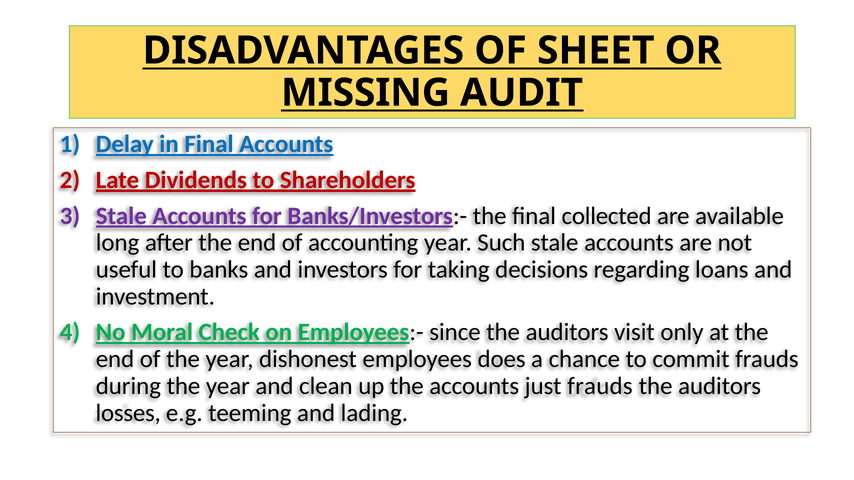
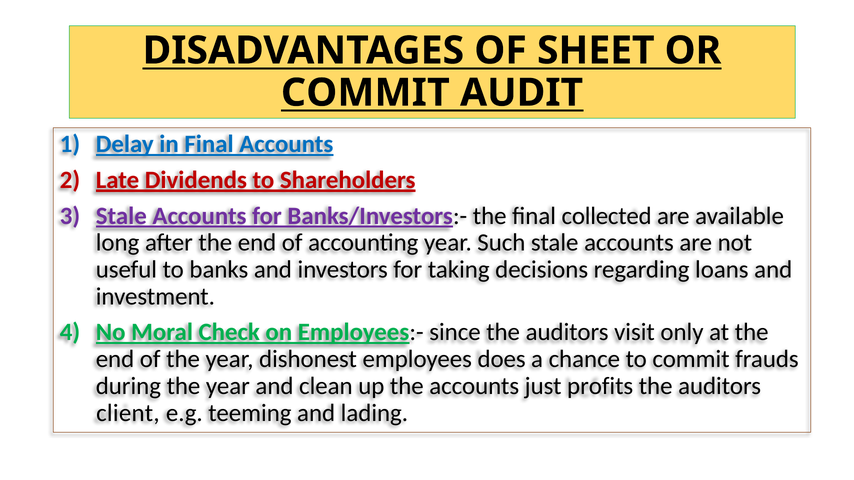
MISSING: MISSING -> COMMIT (365, 93)
just frauds: frauds -> profits (600, 386)
losses: losses -> client (128, 413)
